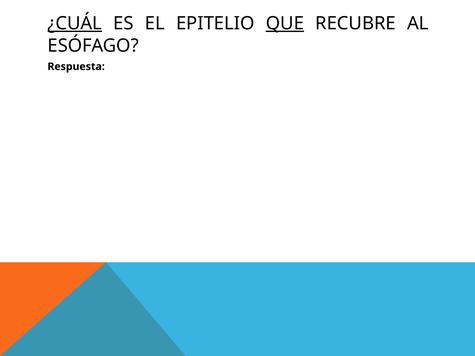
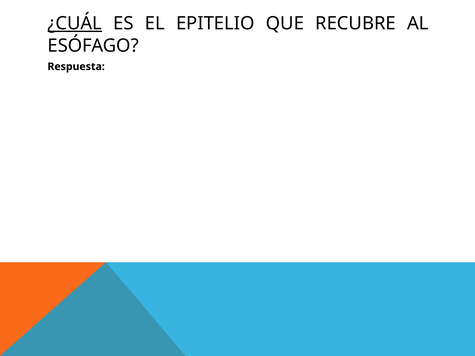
QUE underline: present -> none (285, 23)
